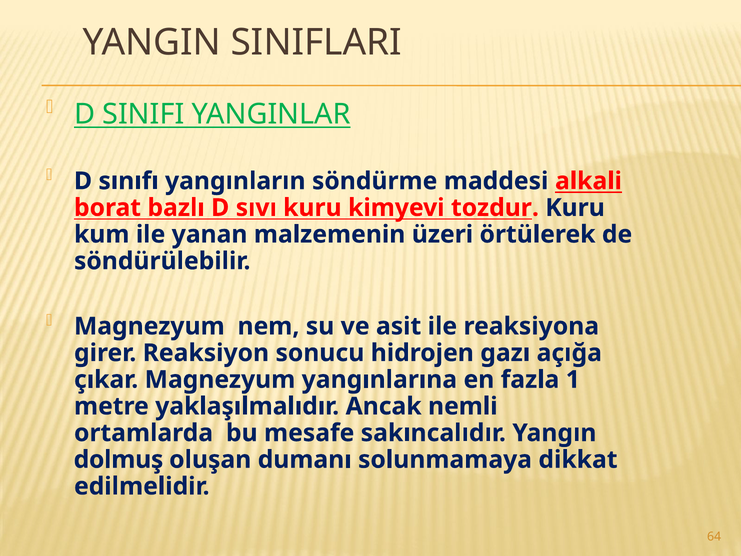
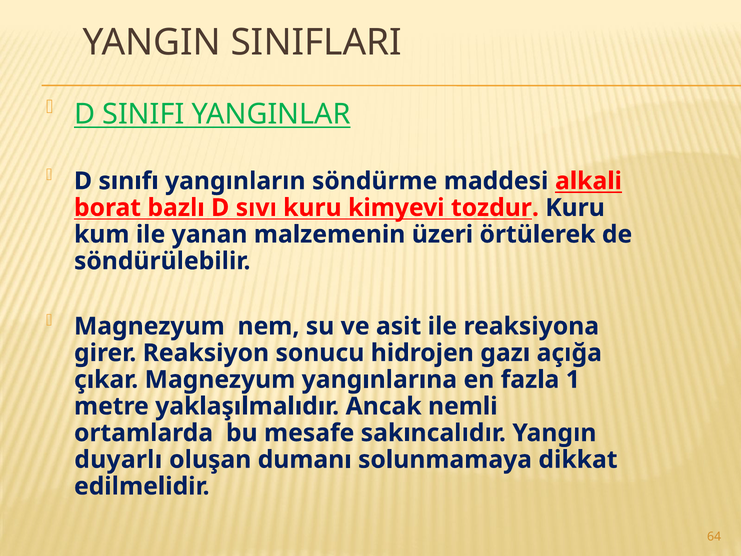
dolmuş: dolmuş -> duyarlı (118, 459)
